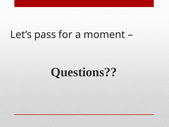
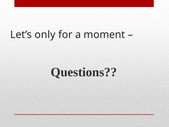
pass: pass -> only (45, 35)
